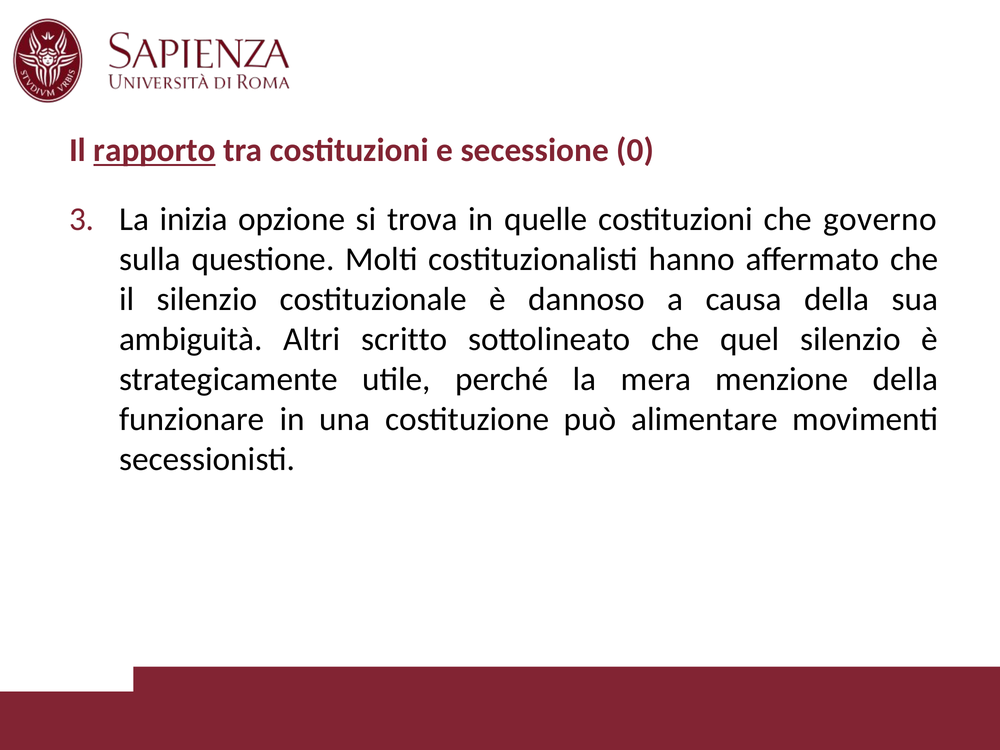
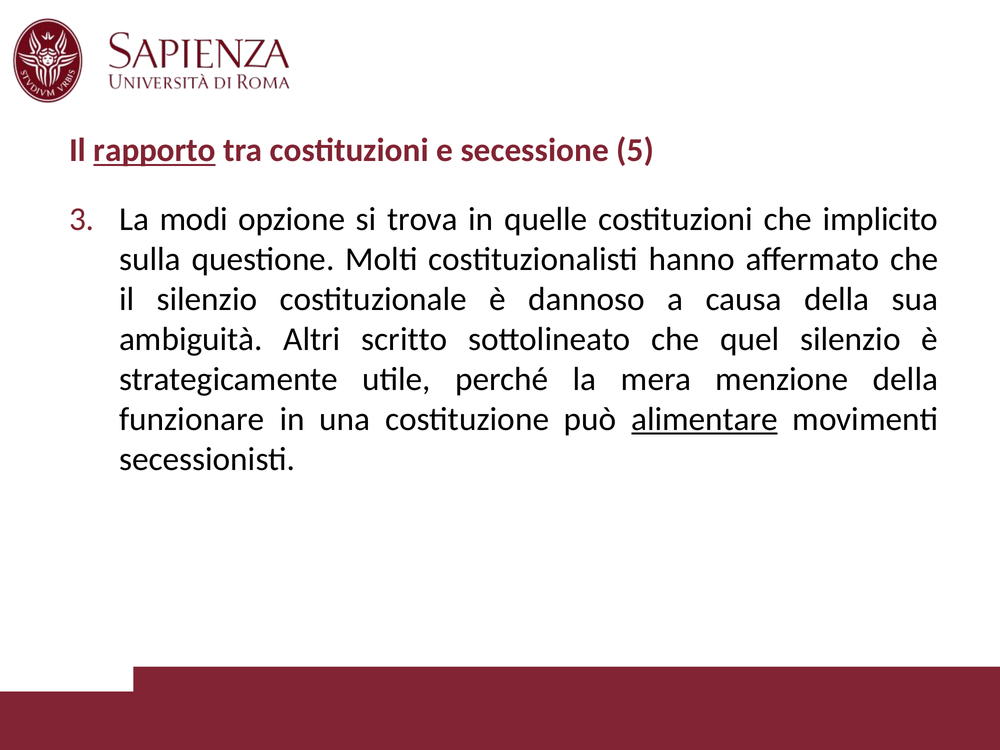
0: 0 -> 5 (635, 150)
inizia: inizia -> modi (194, 219)
governo: governo -> implicito (880, 219)
alimentare underline: none -> present (705, 419)
